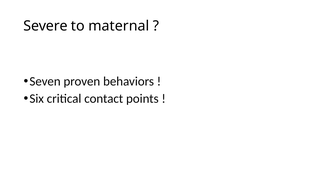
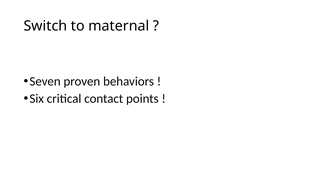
Severe: Severe -> Switch (45, 26)
